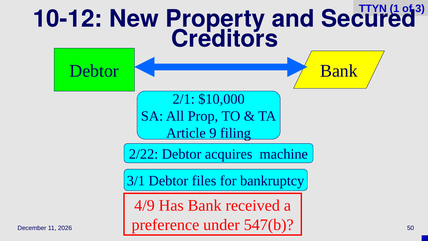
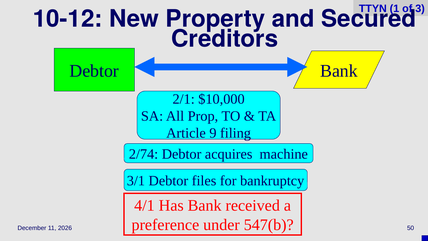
2/22: 2/22 -> 2/74 (144, 154)
4/9: 4/9 -> 4/1 (144, 205)
